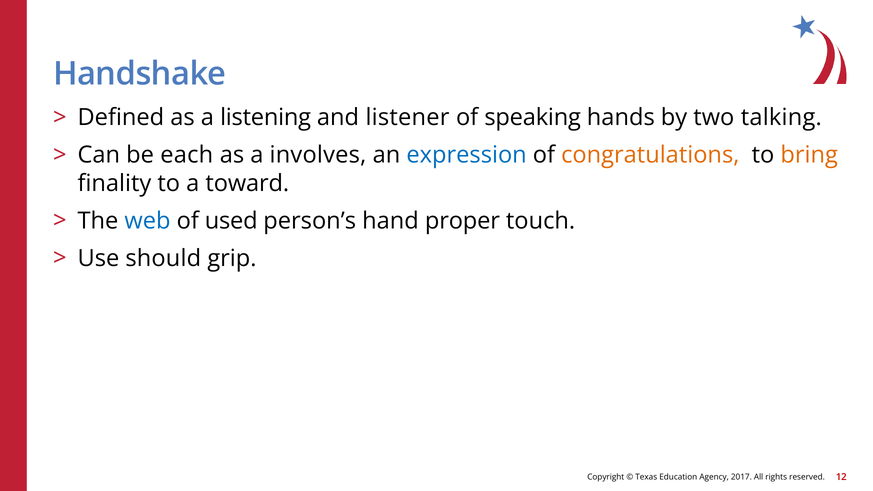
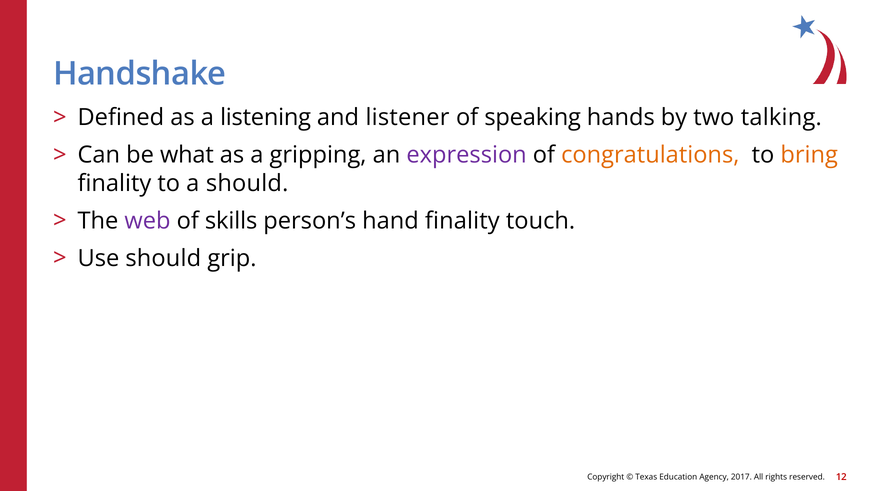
each: each -> what (187, 155)
involves: involves -> gripping (318, 155)
expression colour: blue -> purple (467, 155)
a toward: toward -> should (247, 183)
web colour: blue -> purple (147, 221)
used: used -> skills (231, 221)
hand proper: proper -> finality (462, 221)
